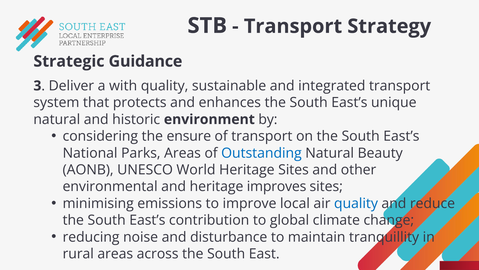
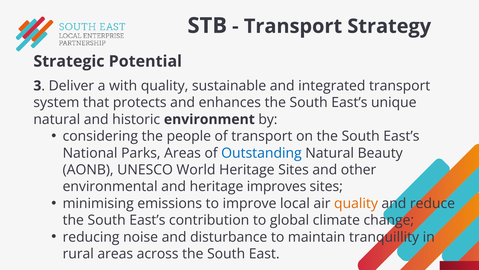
Guidance: Guidance -> Potential (145, 61)
ensure: ensure -> people (189, 136)
quality colour: blue -> orange (356, 203)
